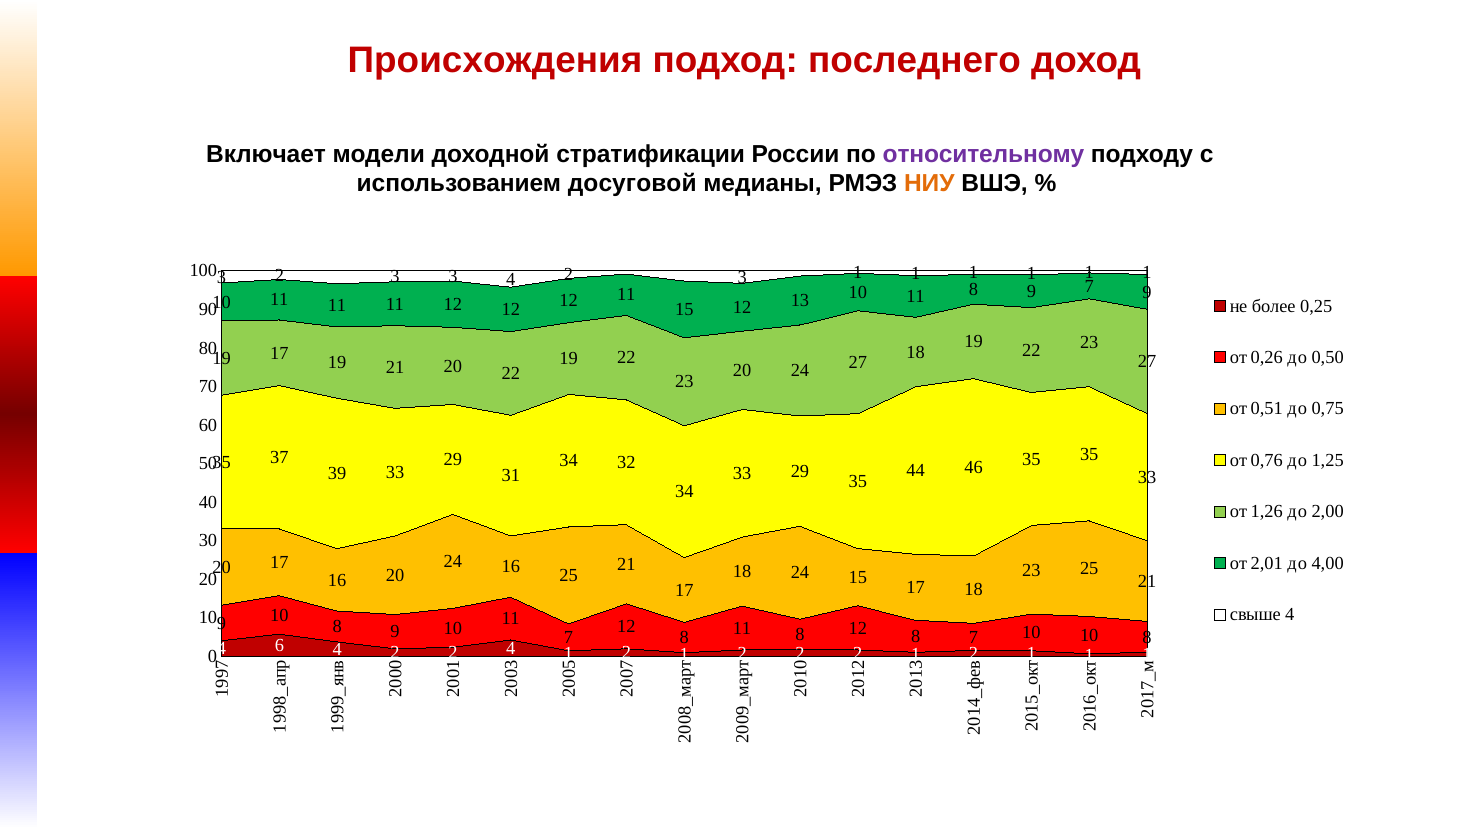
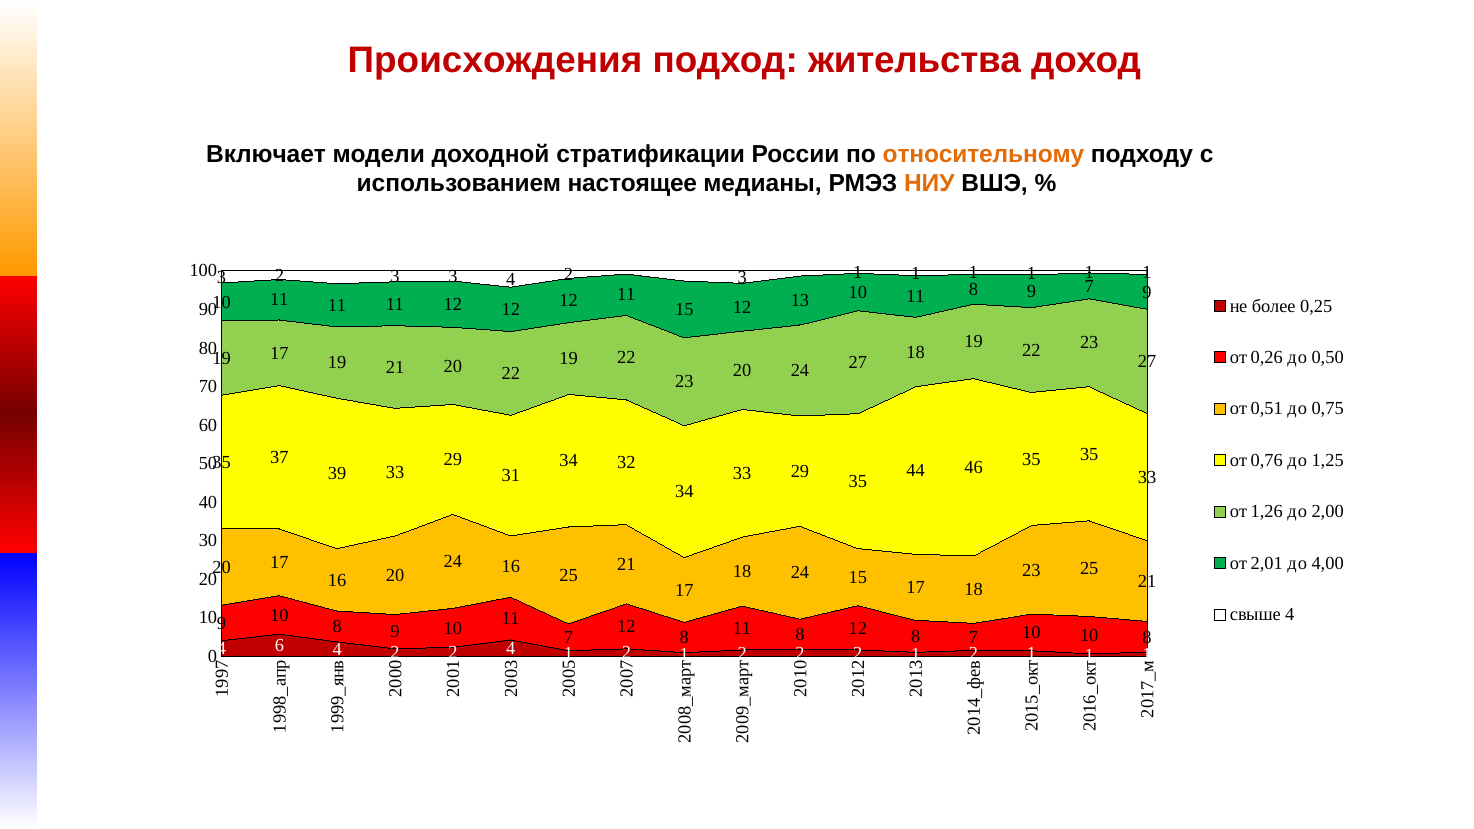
последнего: последнего -> жительства (915, 61)
относительному colour: purple -> orange (983, 154)
досуговой: досуговой -> настоящее (632, 183)
